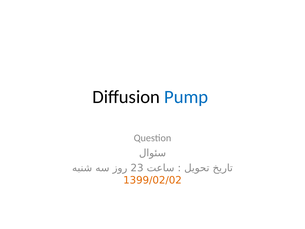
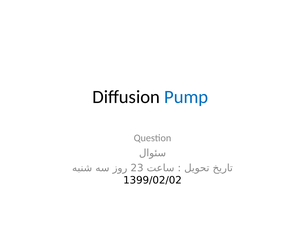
1399/02/02 colour: orange -> black (152, 180)
